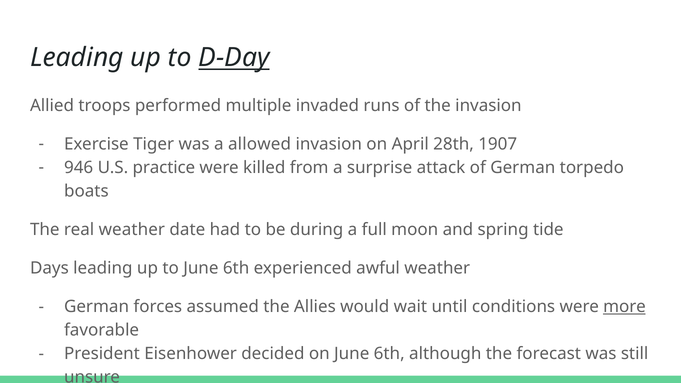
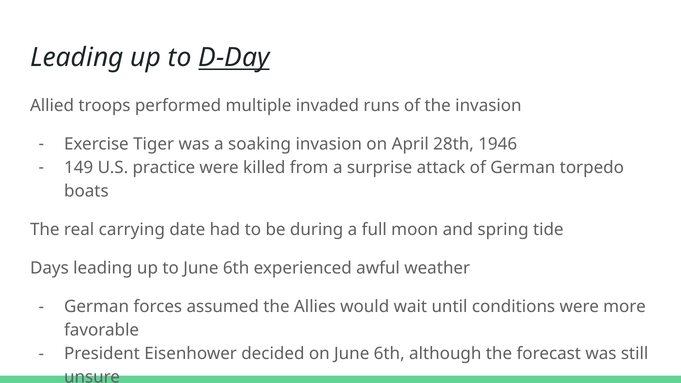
allowed: allowed -> soaking (260, 144)
1907: 1907 -> 1946 (498, 144)
946: 946 -> 149 (79, 168)
real weather: weather -> carrying (132, 230)
more underline: present -> none (625, 307)
